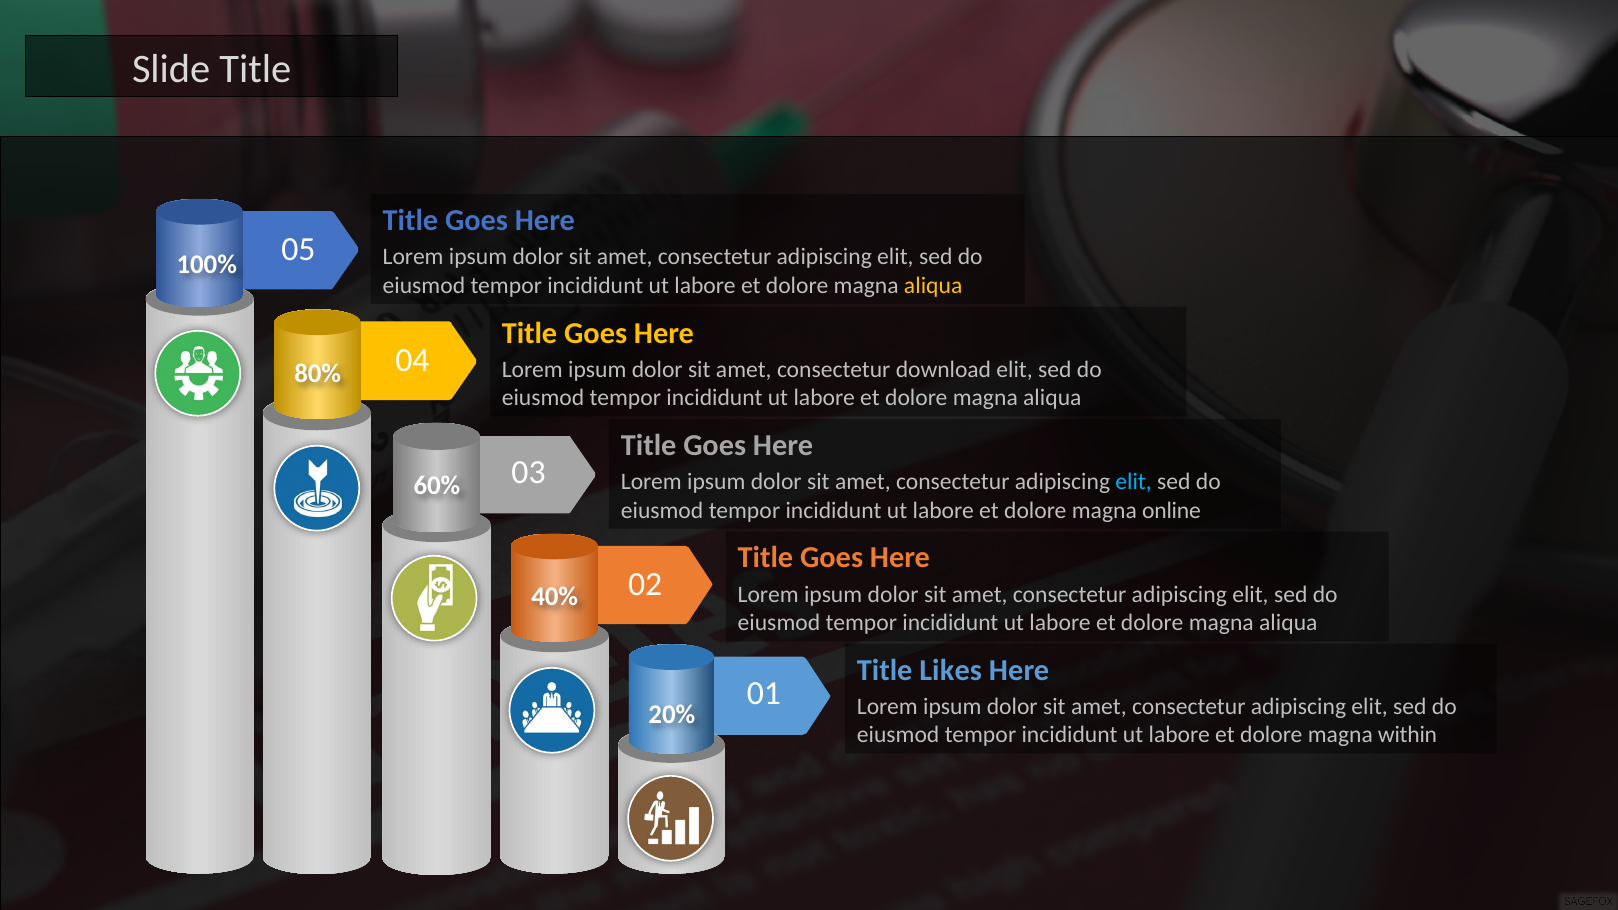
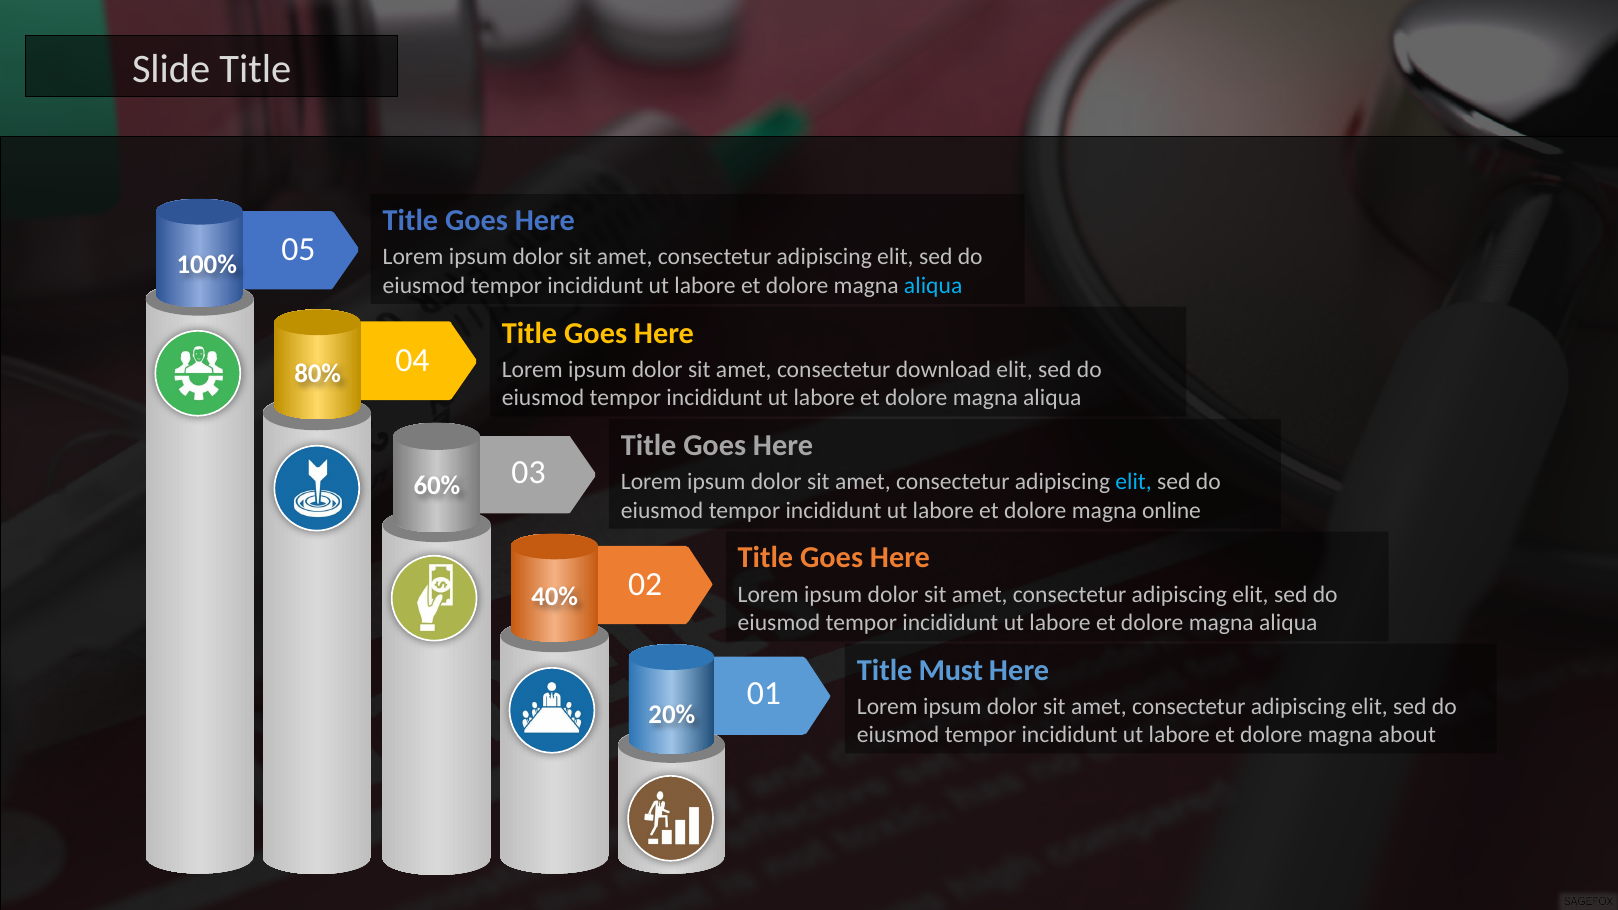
aliqua colour: yellow -> light blue (933, 285)
Likes: Likes -> Must (951, 670)
within: within -> about (1407, 735)
